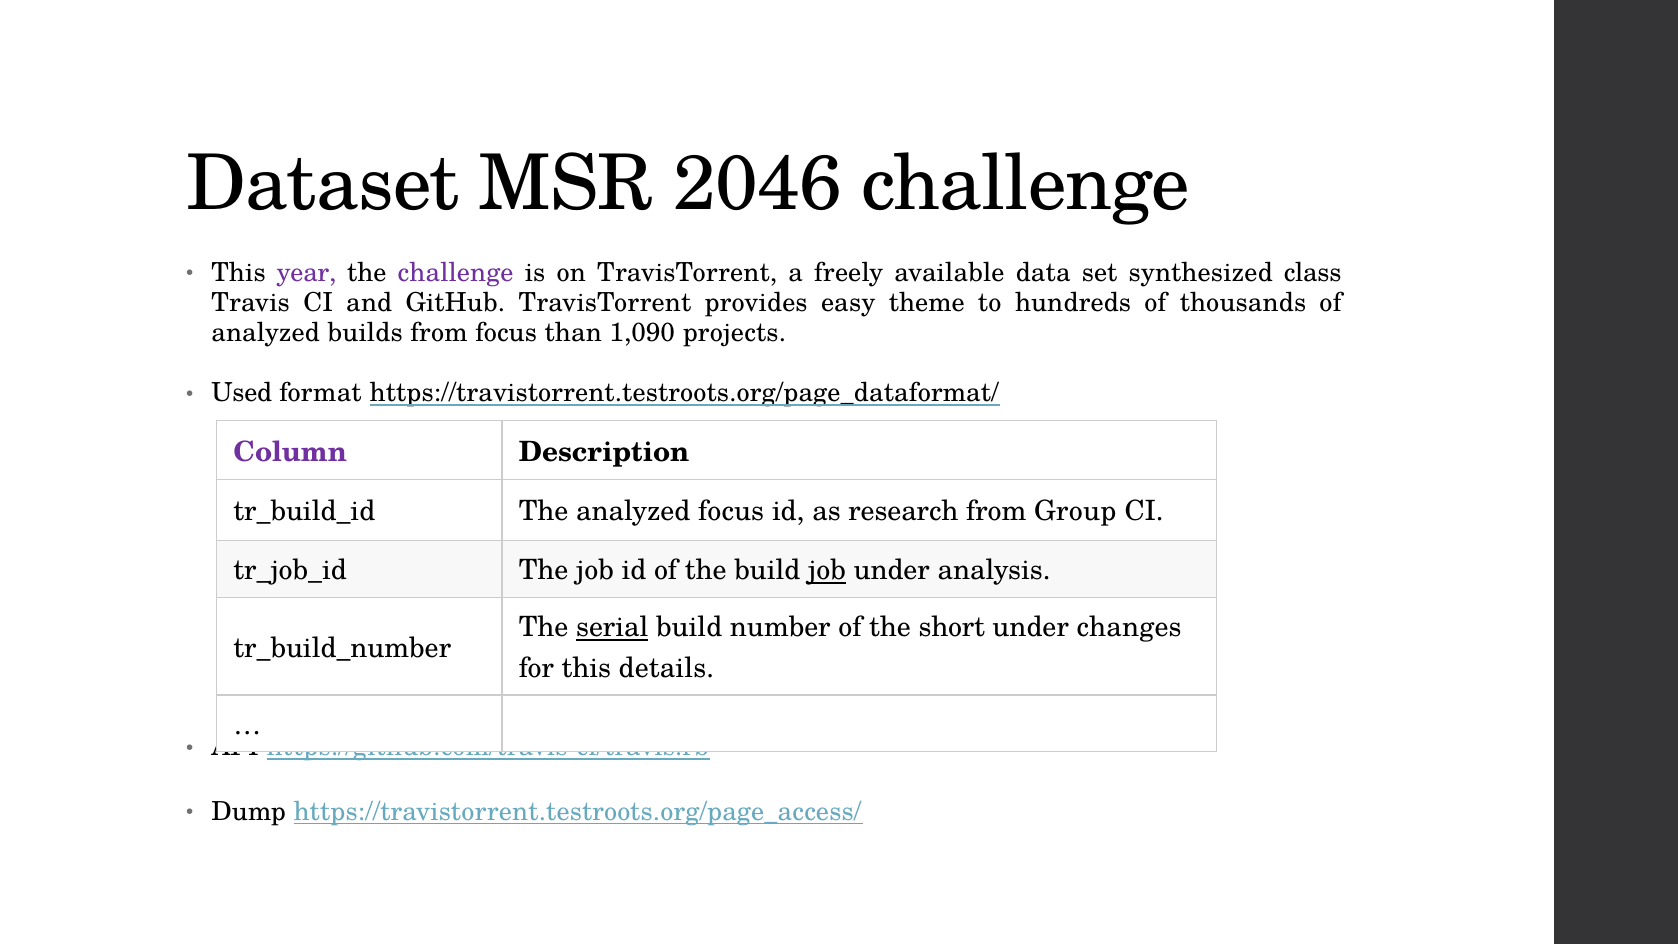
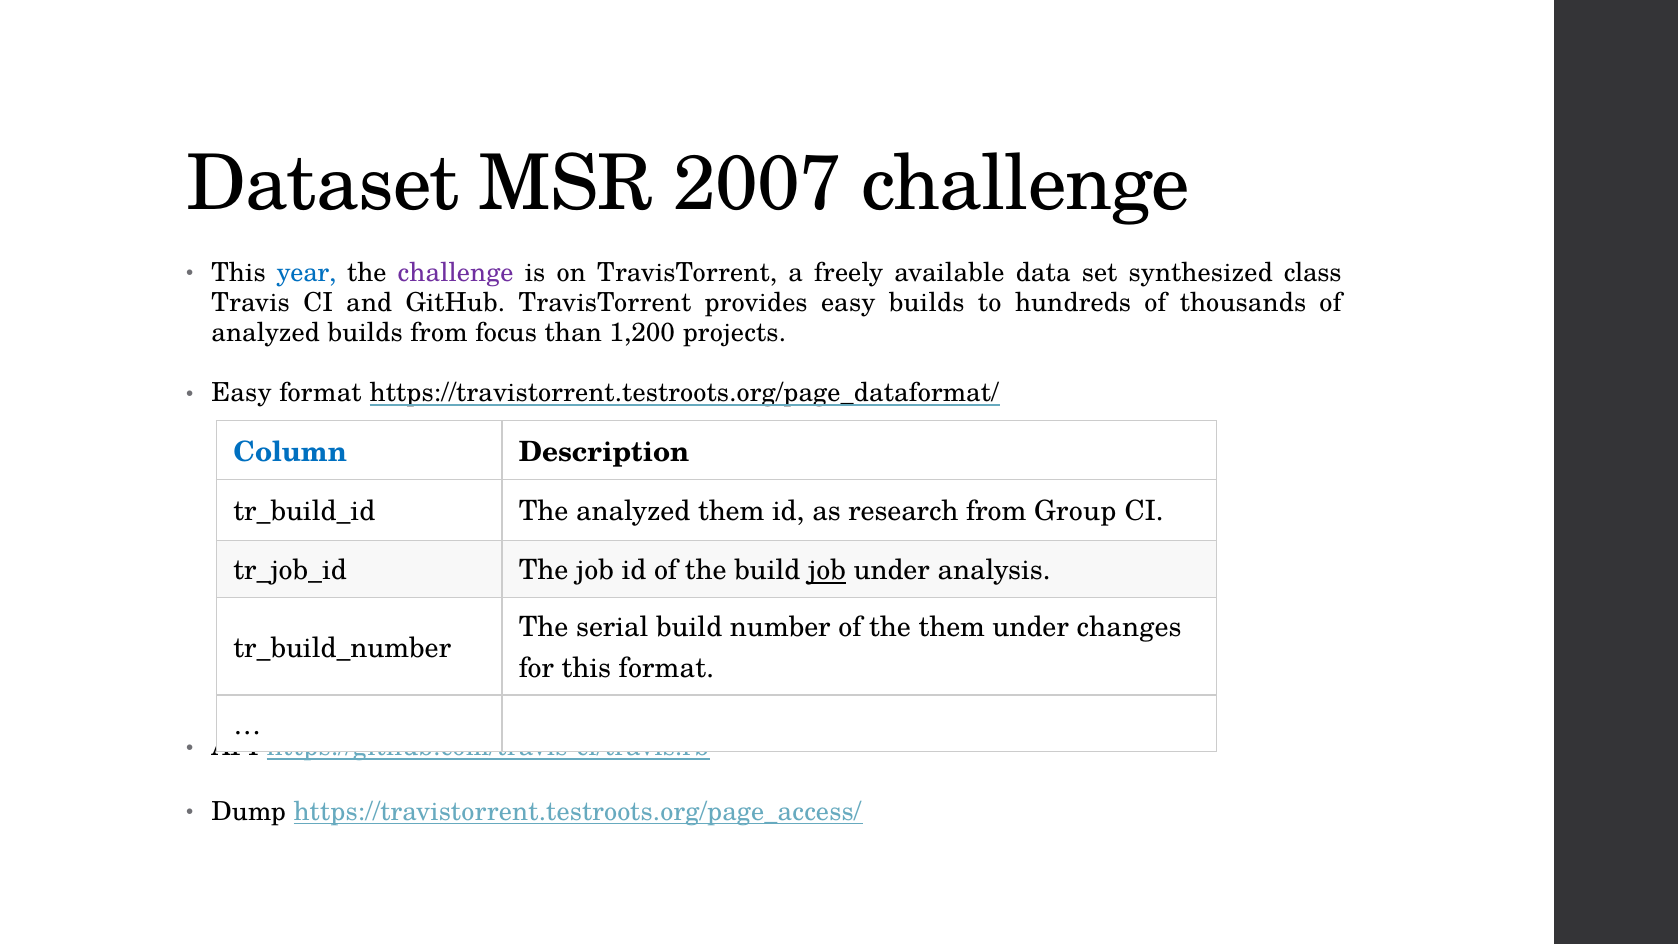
2046: 2046 -> 2007 (758, 184)
year colour: purple -> blue (306, 273)
easy theme: theme -> builds (927, 303)
1,090: 1,090 -> 1,200 (642, 333)
Used: Used -> Easy (242, 393)
Column colour: purple -> blue (290, 452)
analyzed focus: focus -> them (731, 512)
serial underline: present -> none (612, 628)
the short: short -> them (952, 628)
this details: details -> format (666, 669)
